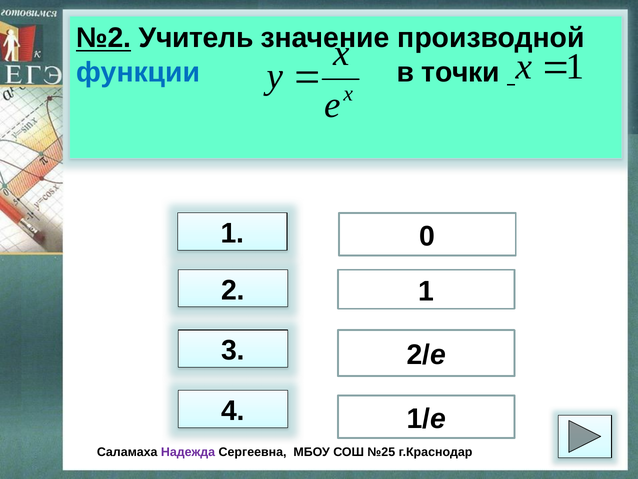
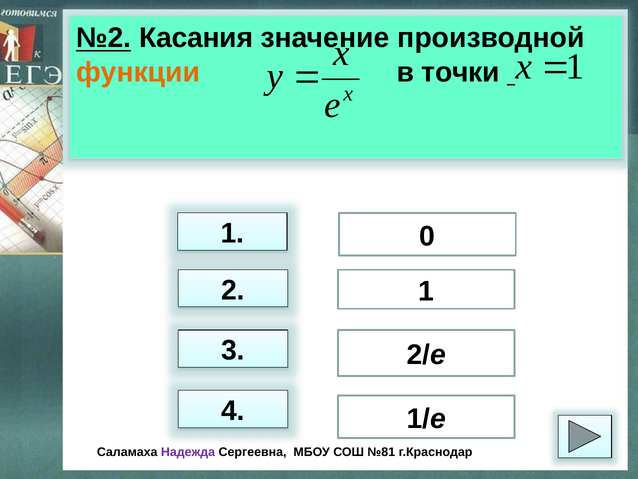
Учитель: Учитель -> Касания (196, 38)
функции colour: blue -> orange (138, 72)
№25: №25 -> №81 (381, 452)
